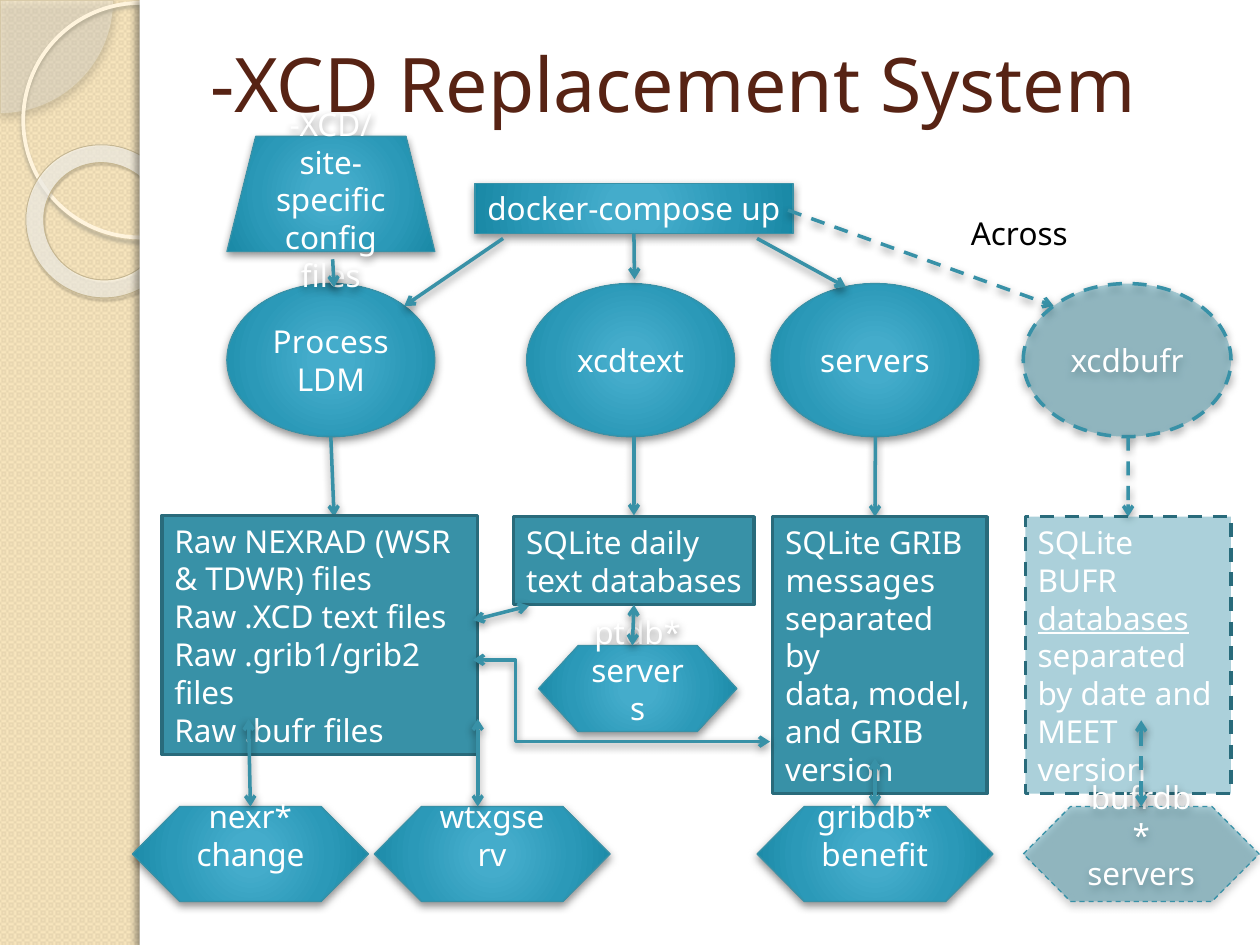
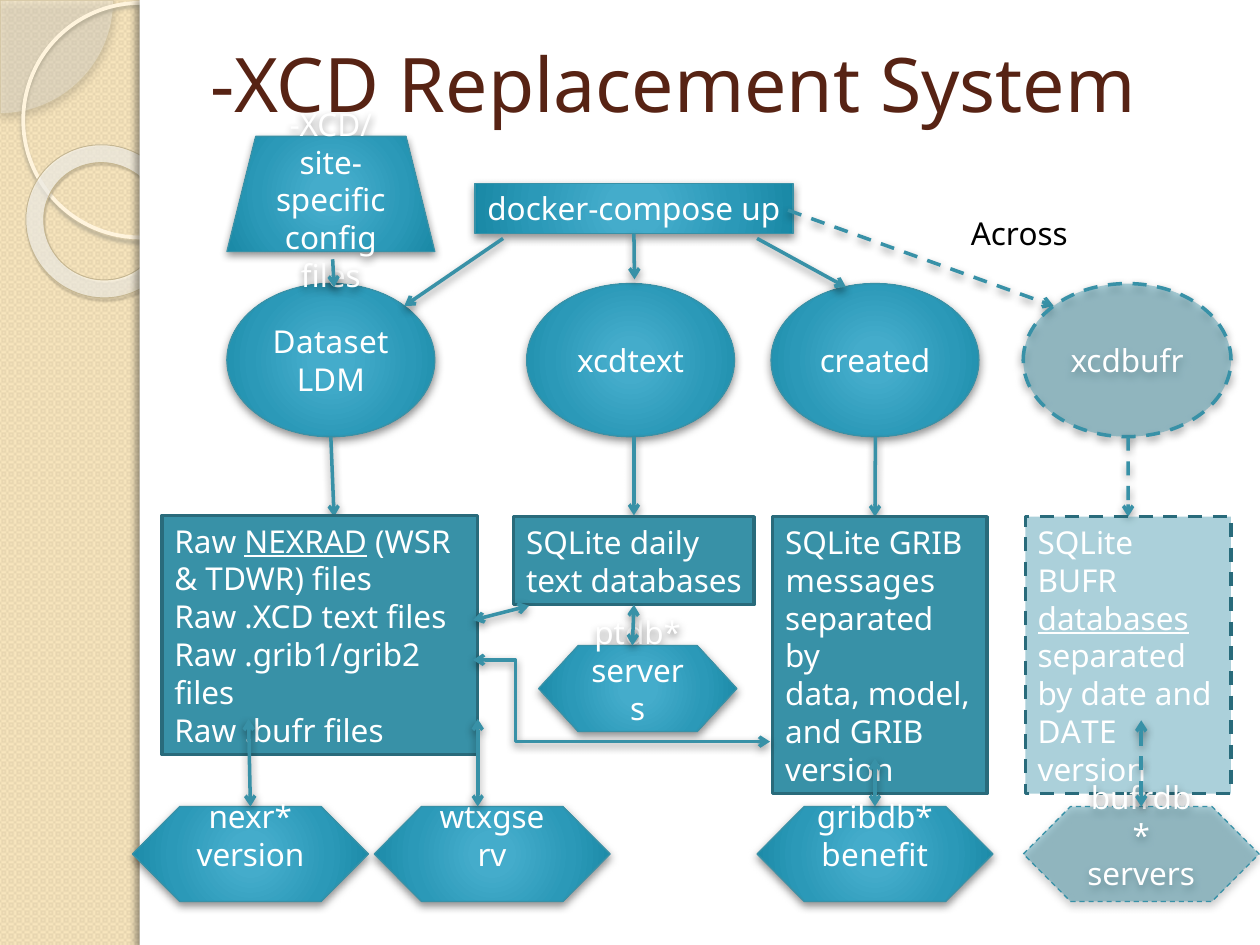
Process: Process -> Dataset (331, 343)
servers: servers -> created (875, 362)
NEXRAD underline: none -> present (306, 543)
MEET: MEET -> DATE (1077, 733)
change: change -> version (250, 856)
